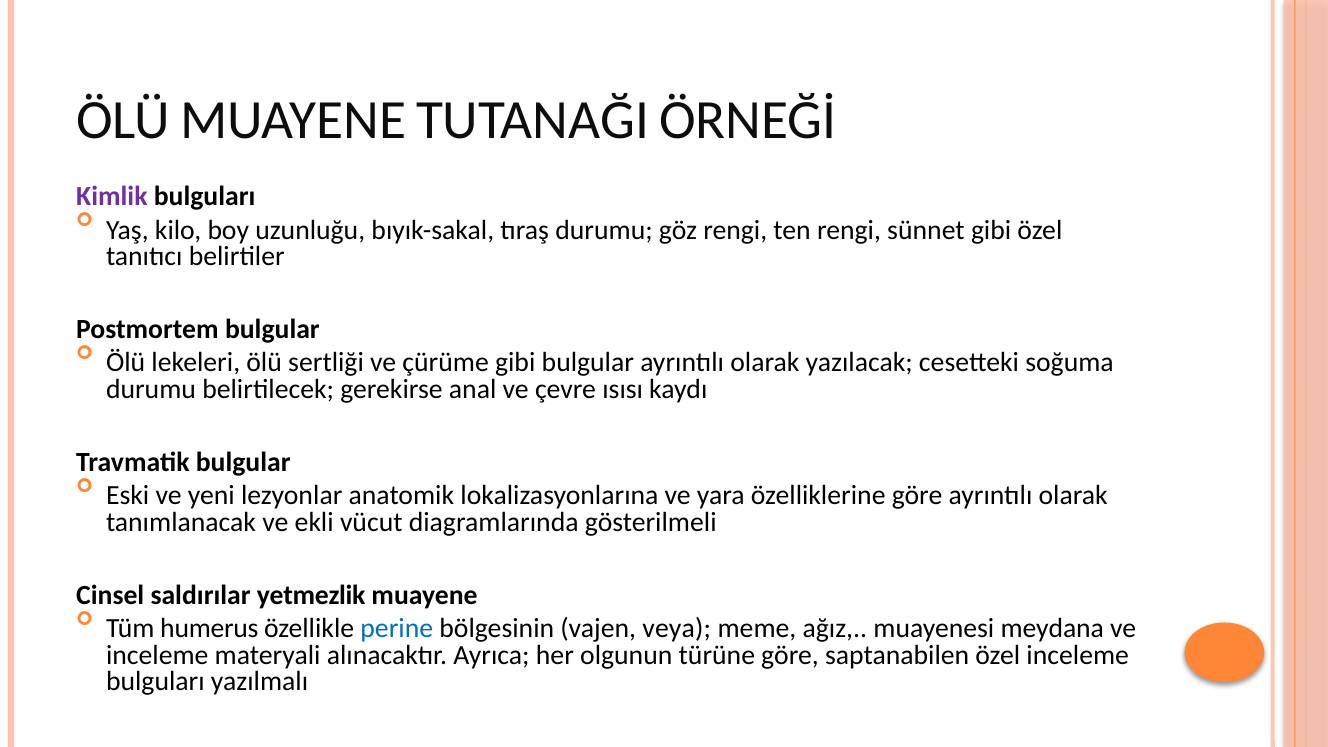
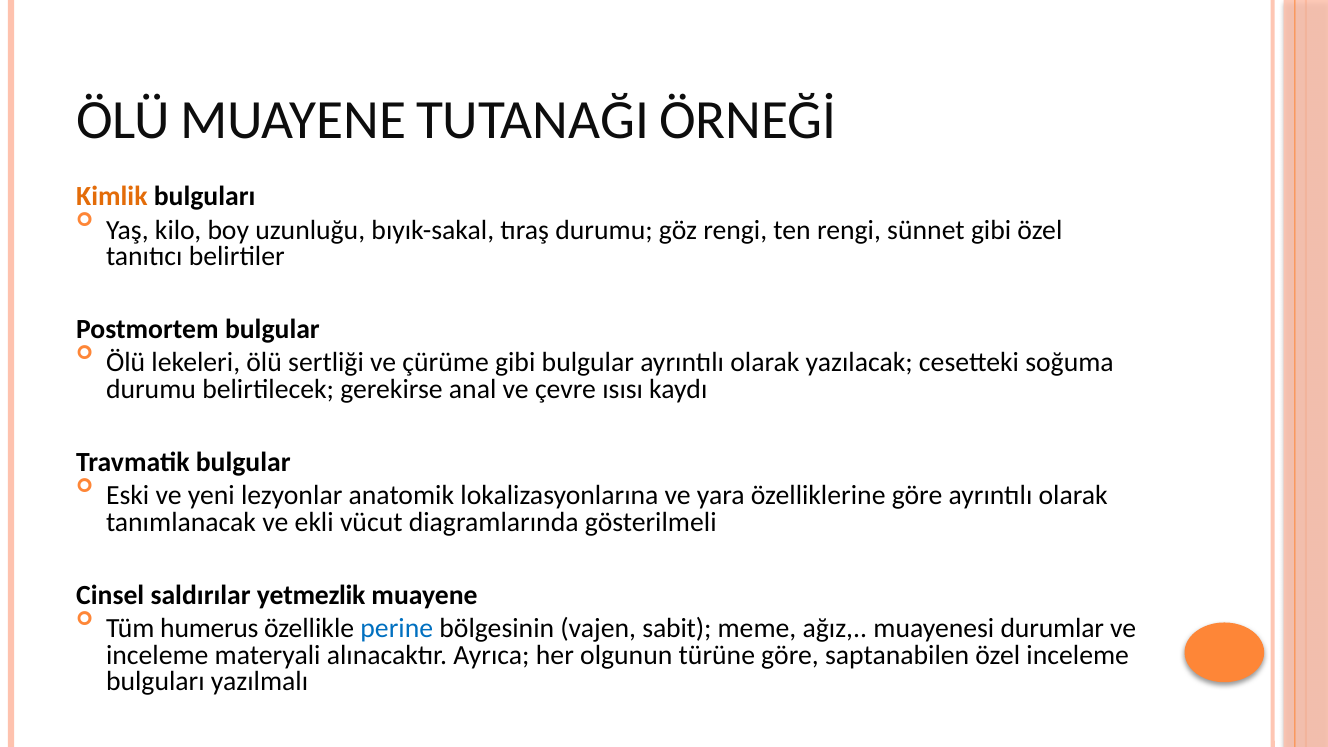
Kimlik colour: purple -> orange (112, 197)
veya: veya -> sabit (677, 628)
meydana: meydana -> durumlar (1052, 628)
